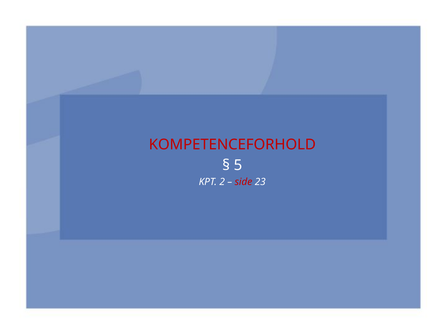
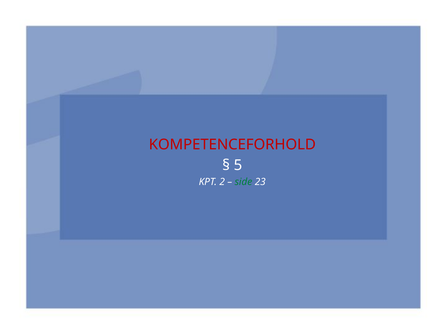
side colour: red -> green (243, 182)
